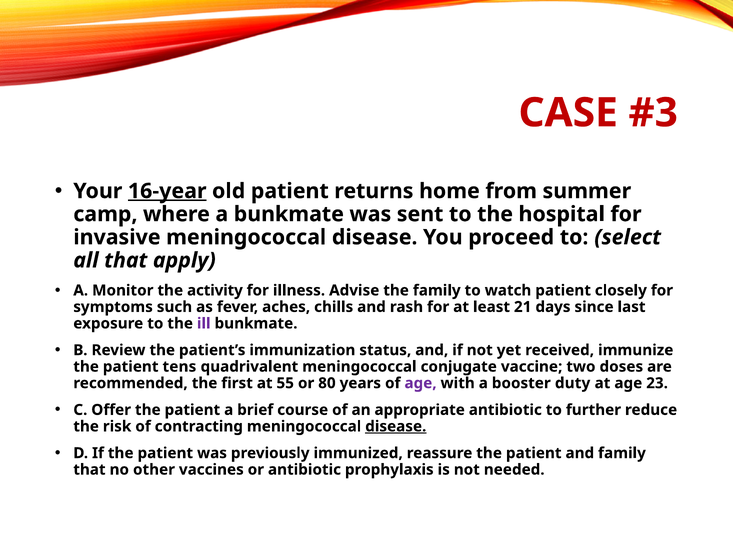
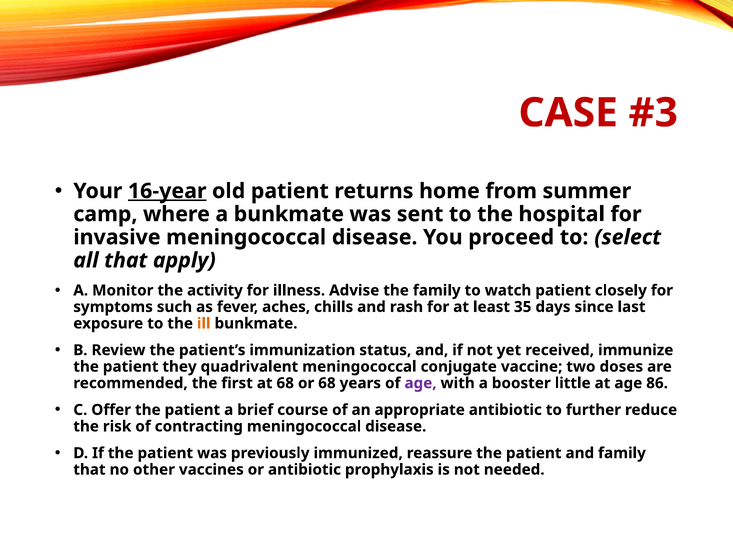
21: 21 -> 35 (523, 307)
ill colour: purple -> orange (204, 323)
tens: tens -> they (180, 366)
at 55: 55 -> 68 (285, 383)
or 80: 80 -> 68 (327, 383)
duty: duty -> little (573, 383)
23: 23 -> 86 (657, 383)
disease underline: present -> none (396, 426)
